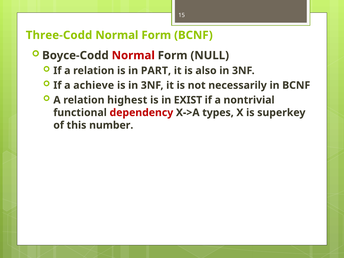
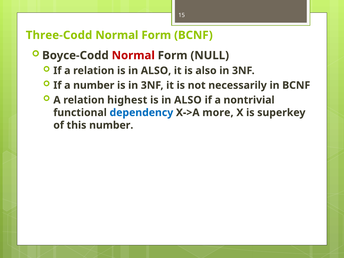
relation is in PART: PART -> ALSO (156, 71)
a achieve: achieve -> number (94, 85)
EXIST: EXIST -> ALSO (188, 100)
dependency colour: red -> blue (141, 113)
types: types -> more (218, 113)
